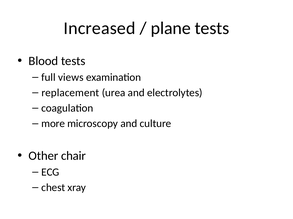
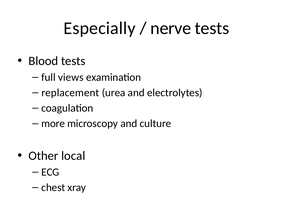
Increased: Increased -> Especially (100, 28)
plane: plane -> nerve (171, 28)
chair: chair -> local (73, 156)
